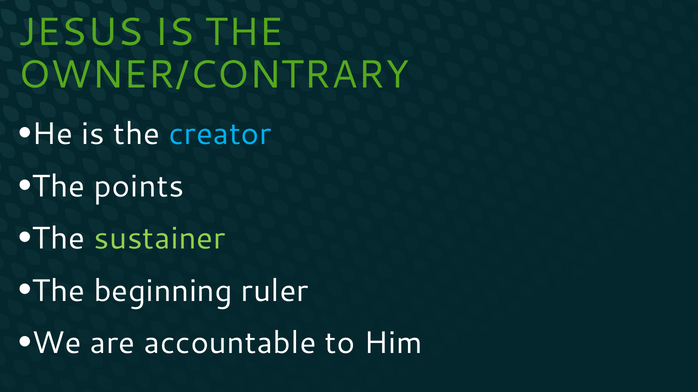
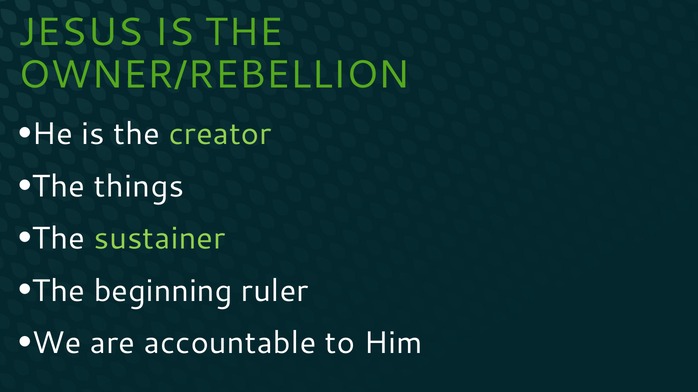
OWNER/CONTRARY: OWNER/CONTRARY -> OWNER/REBELLION (214, 75)
creator colour: light blue -> light green (220, 134)
points: points -> things (139, 187)
